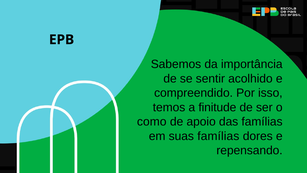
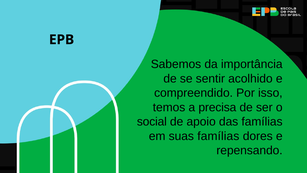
finitude: finitude -> precisa (217, 107)
como: como -> social (152, 122)
